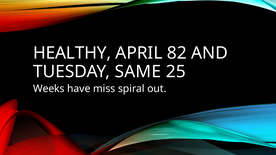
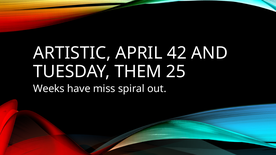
HEALTHY: HEALTHY -> ARTISTIC (72, 53)
82: 82 -> 42 (177, 53)
SAME: SAME -> THEM (138, 72)
